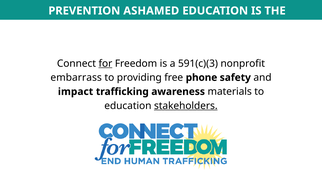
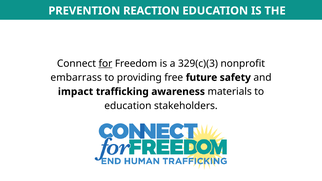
ASHAMED: ASHAMED -> REACTION (151, 11)
591(c)(3: 591(c)(3 -> 329(c)(3 (198, 64)
phone: phone -> future (202, 78)
stakeholders underline: present -> none (186, 106)
